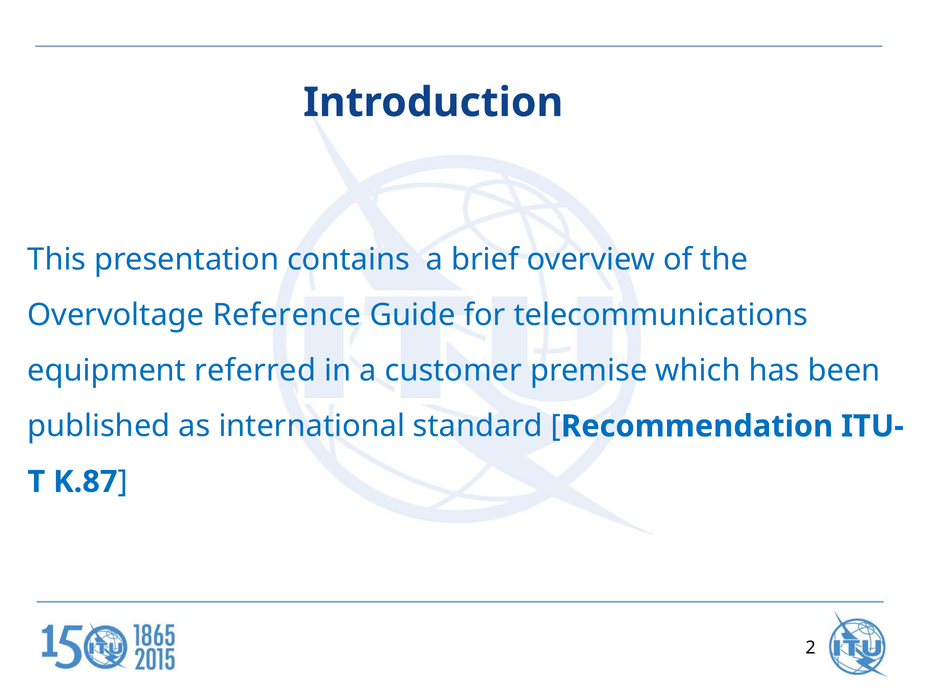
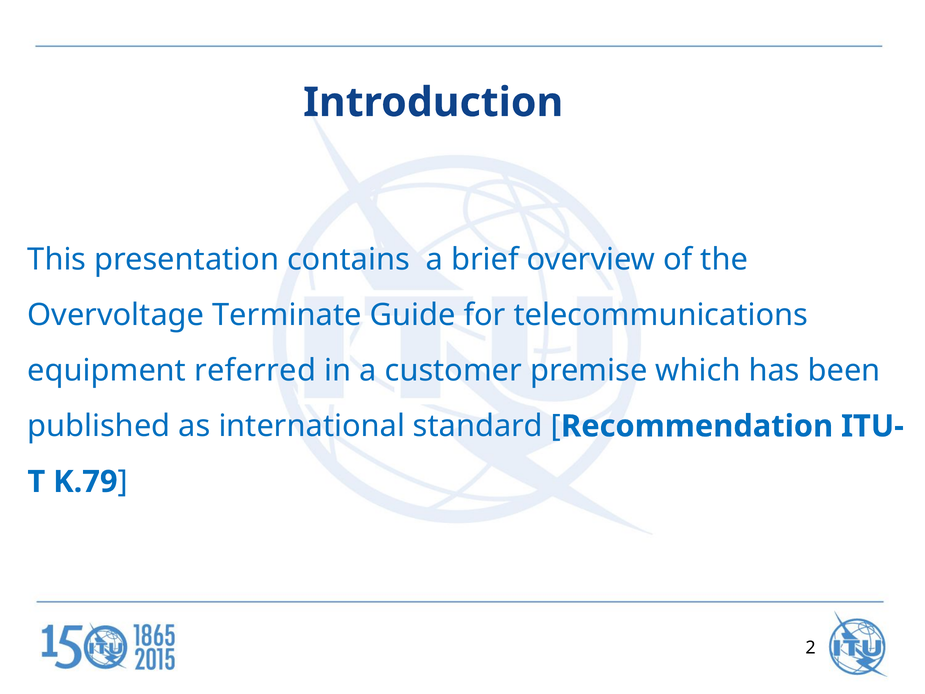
Reference: Reference -> Terminate (287, 315)
K.87: K.87 -> K.79 (85, 482)
